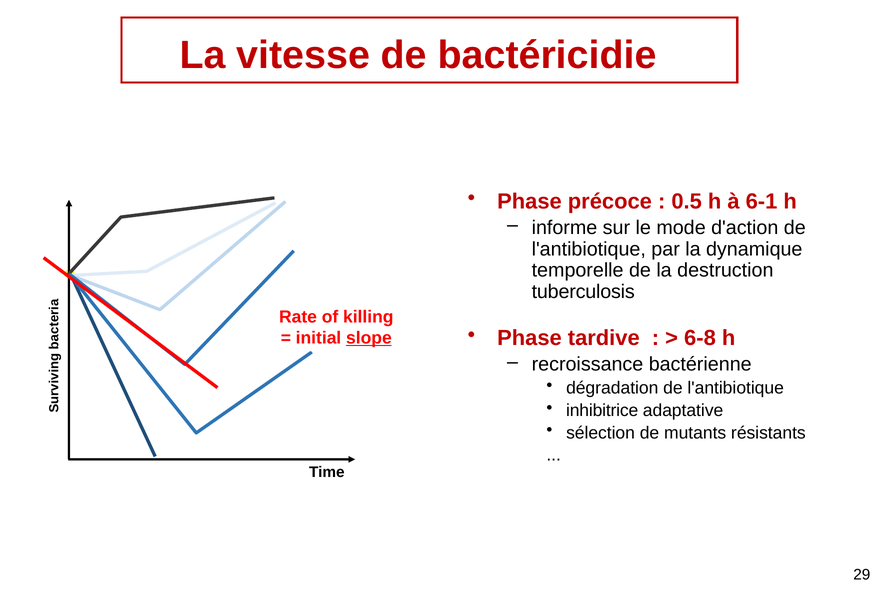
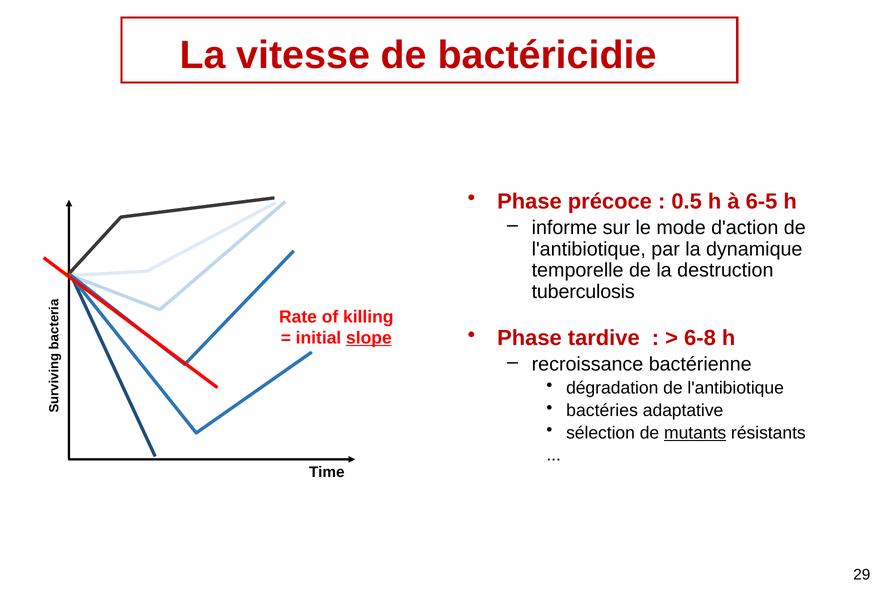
6-1: 6-1 -> 6-5 (762, 201)
inhibitrice: inhibitrice -> bactéries (602, 411)
mutants underline: none -> present (695, 433)
